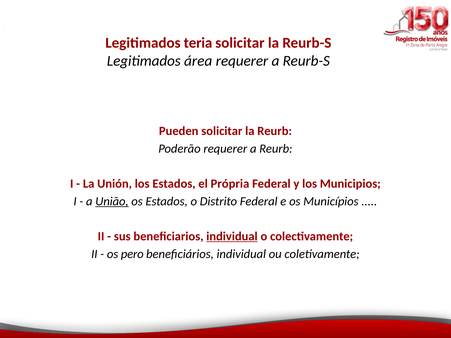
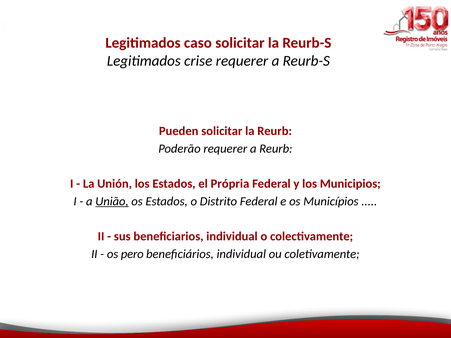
teria: teria -> caso (198, 43)
área: área -> crise (198, 61)
individual underline: present -> none (232, 237)
